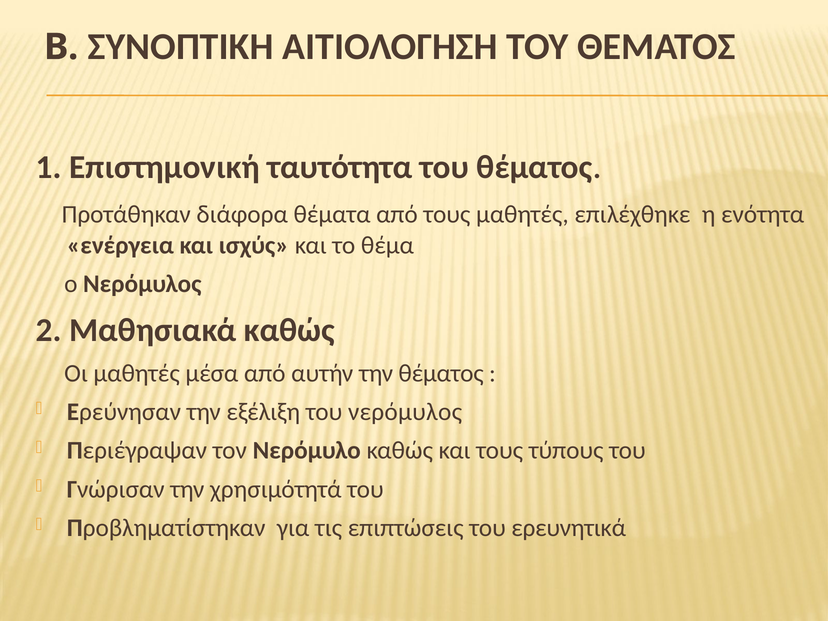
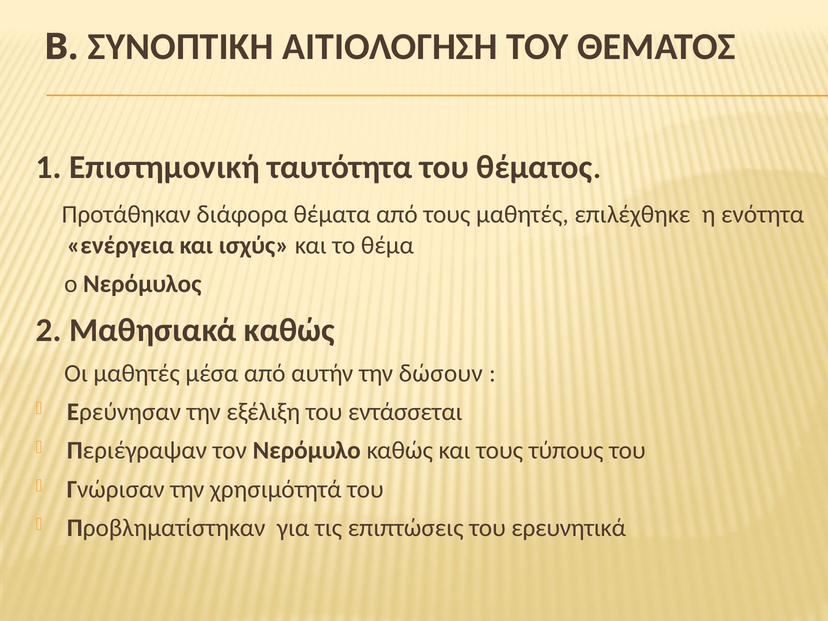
την θέματος: θέματος -> δώσουν (441, 373)
του νερόμυλος: νερόμυλος -> εντάσσεται (405, 412)
